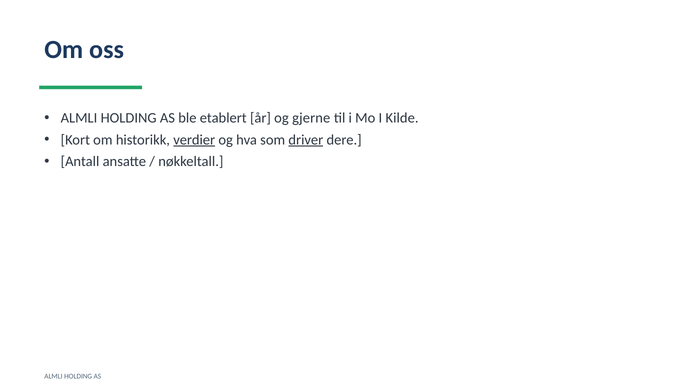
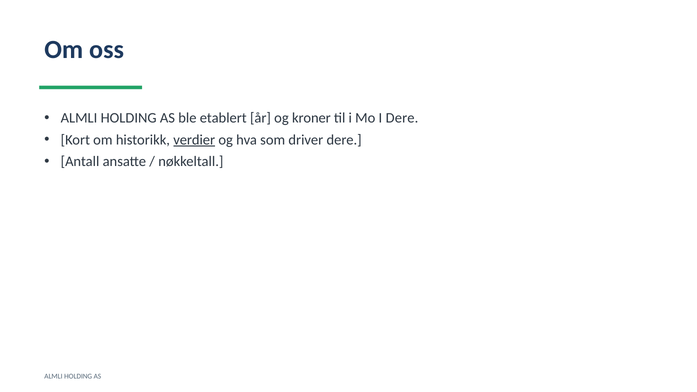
gjerne: gjerne -> kroner (311, 118)
I Kilde: Kilde -> Dere (402, 118)
driver underline: present -> none (306, 140)
